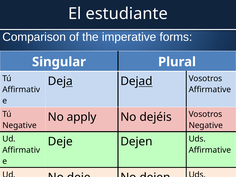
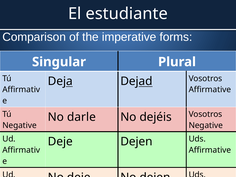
apply: apply -> darle (82, 117)
